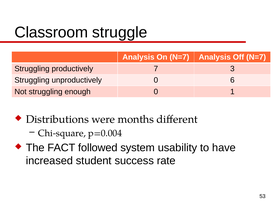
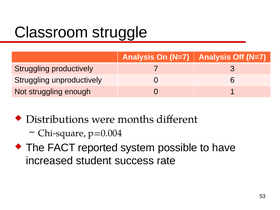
followed: followed -> reported (98, 148)
usability: usability -> possible (178, 148)
